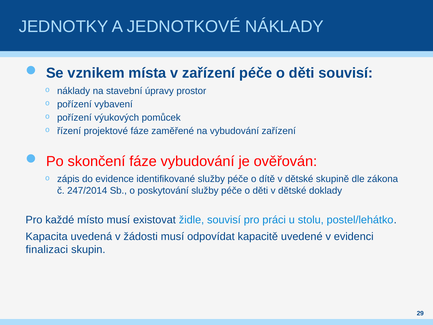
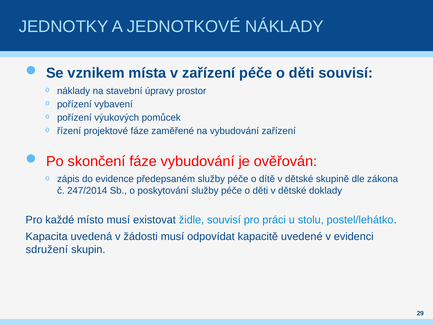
identifikované: identifikované -> předepsaném (166, 179)
finalizaci: finalizaci -> sdružení (47, 249)
